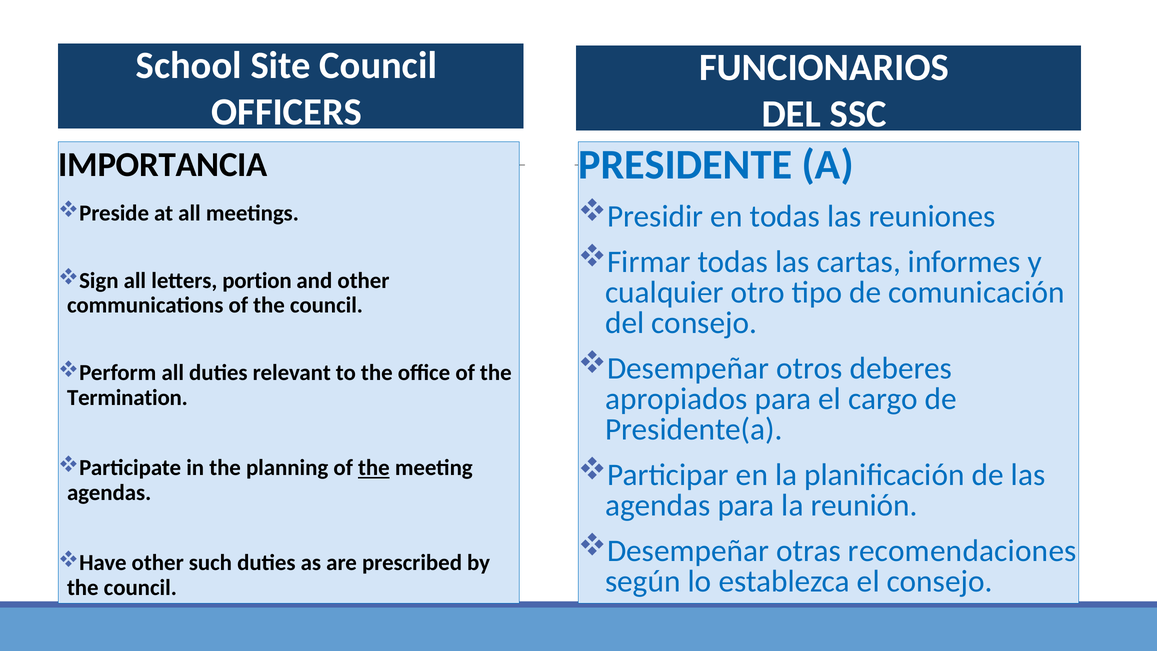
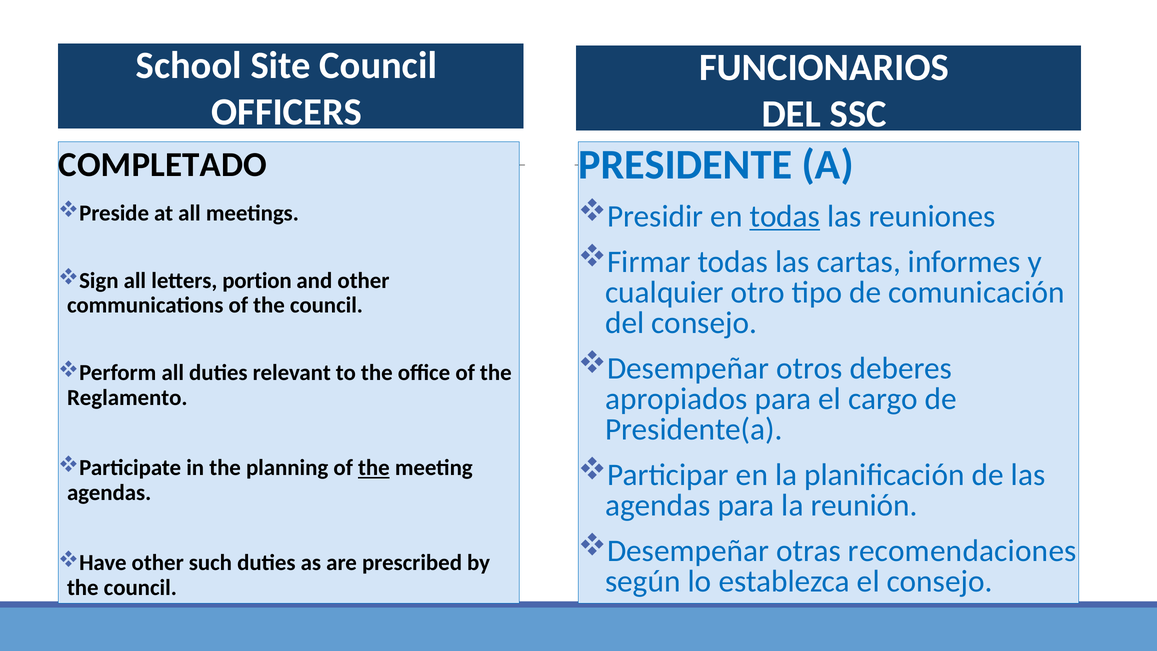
IMPORTANCIA: IMPORTANCIA -> COMPLETADO (163, 165)
todas underline: none -> present (785, 216)
Termination: Termination -> Reglamento (127, 398)
